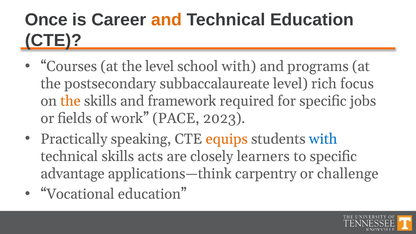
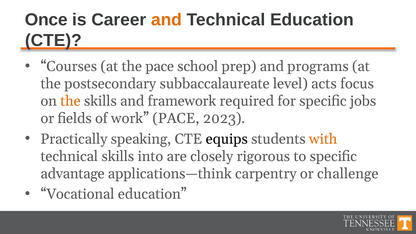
the level: level -> pace (160, 66)
school with: with -> prep (239, 66)
rich: rich -> acts (324, 84)
equips colour: orange -> black (227, 139)
with colour: blue -> orange (323, 139)
acts: acts -> into (150, 156)
learners: learners -> rigorous (263, 156)
